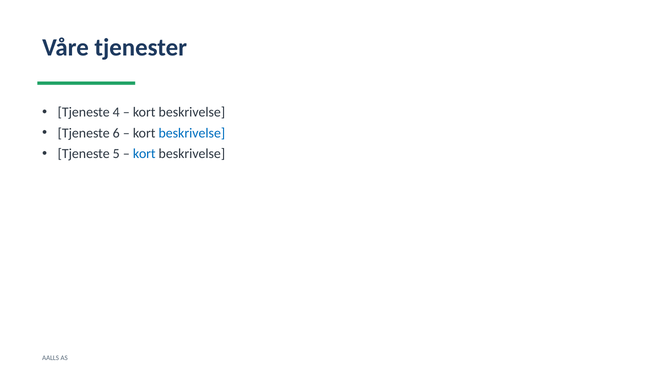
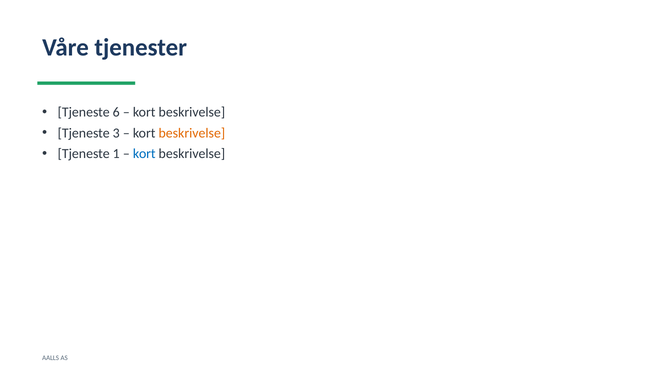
4: 4 -> 6 (116, 112)
6: 6 -> 3 (116, 133)
beskrivelse colour: blue -> orange (192, 133)
5: 5 -> 1 (116, 154)
